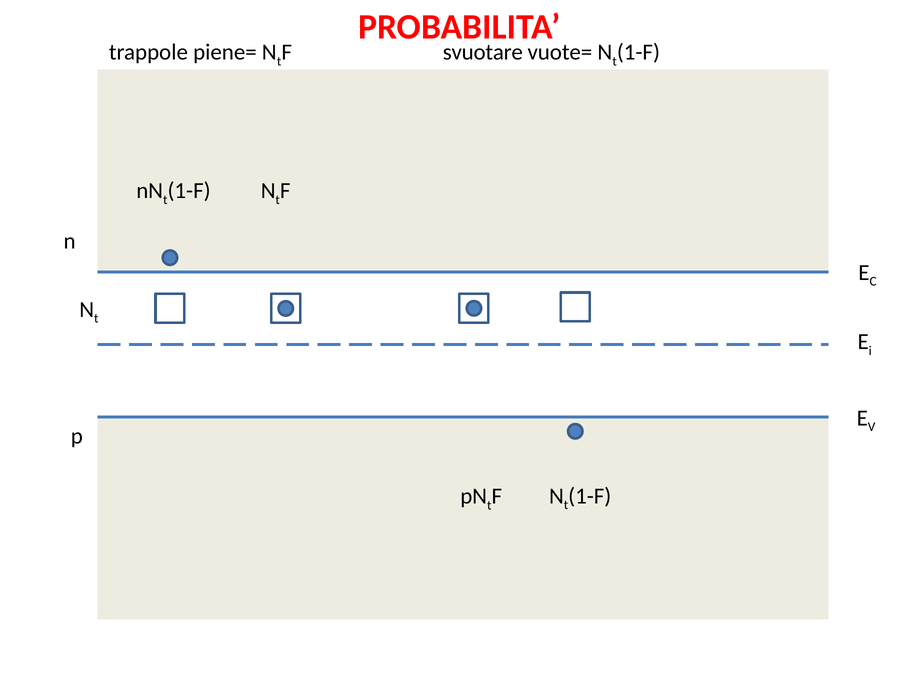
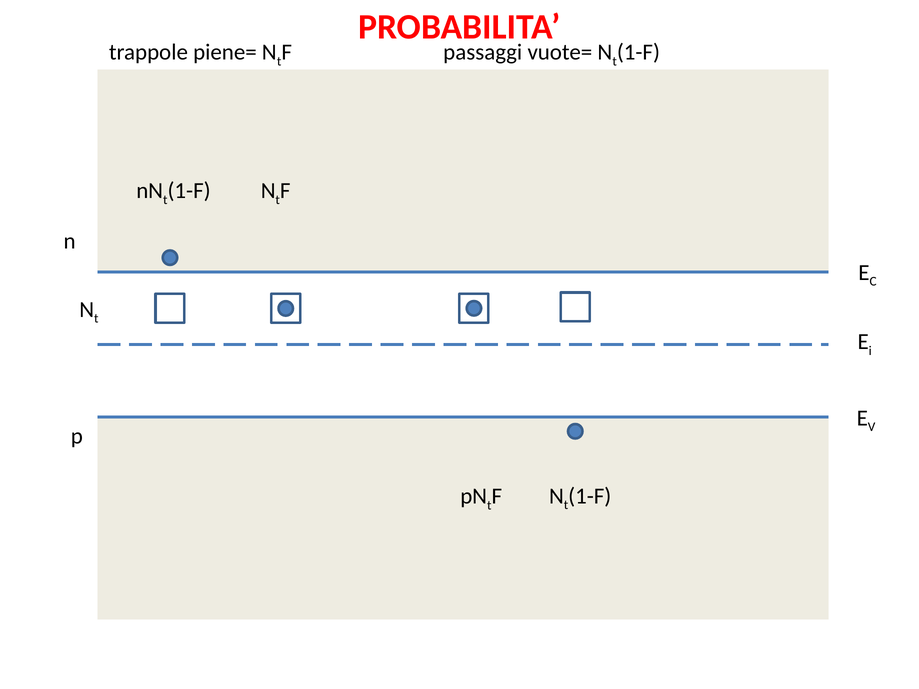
svuotare: svuotare -> passaggi (483, 52)
